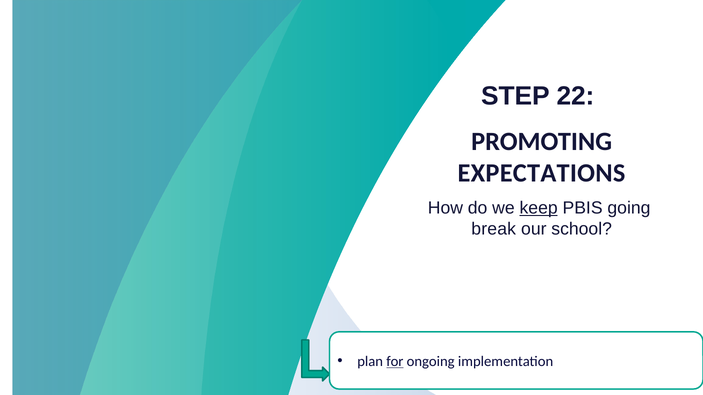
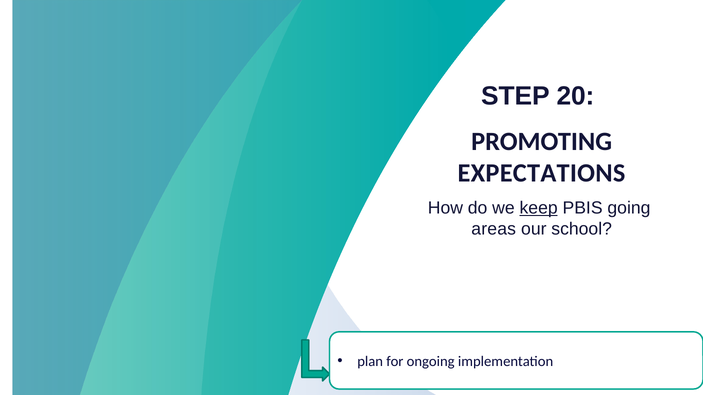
22: 22 -> 20 (576, 96)
break: break -> areas (494, 229)
for underline: present -> none (395, 362)
